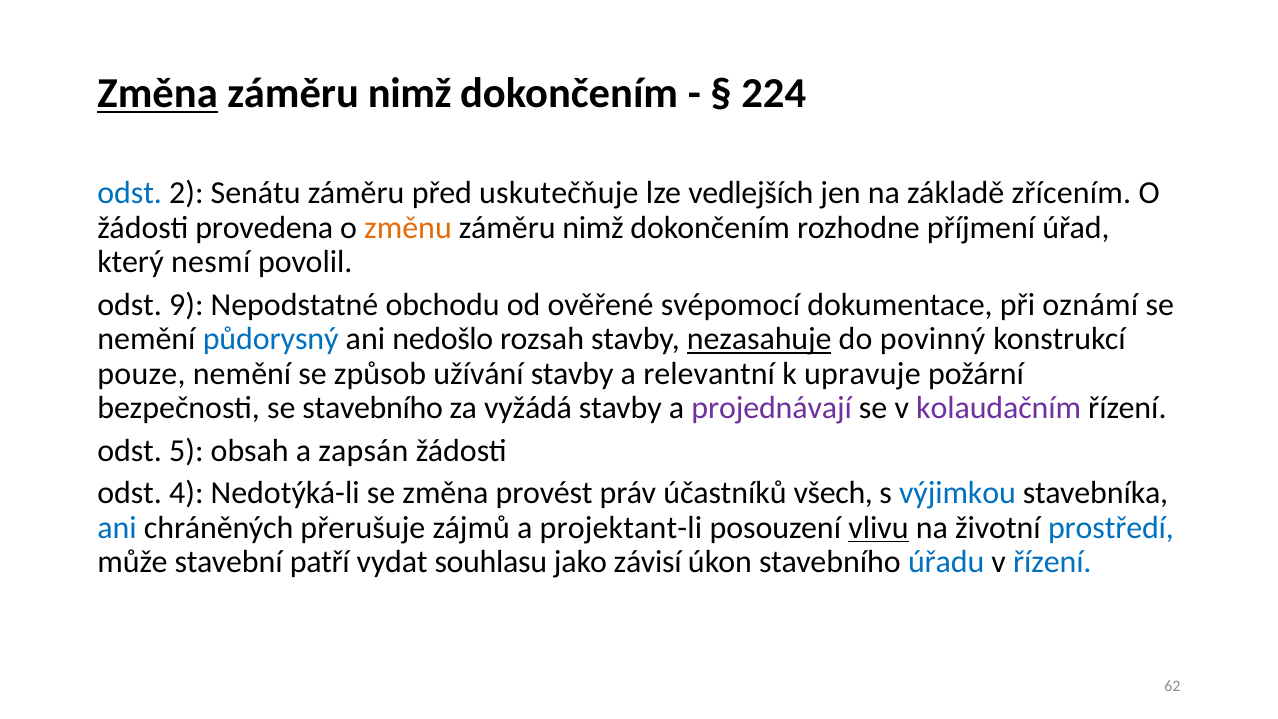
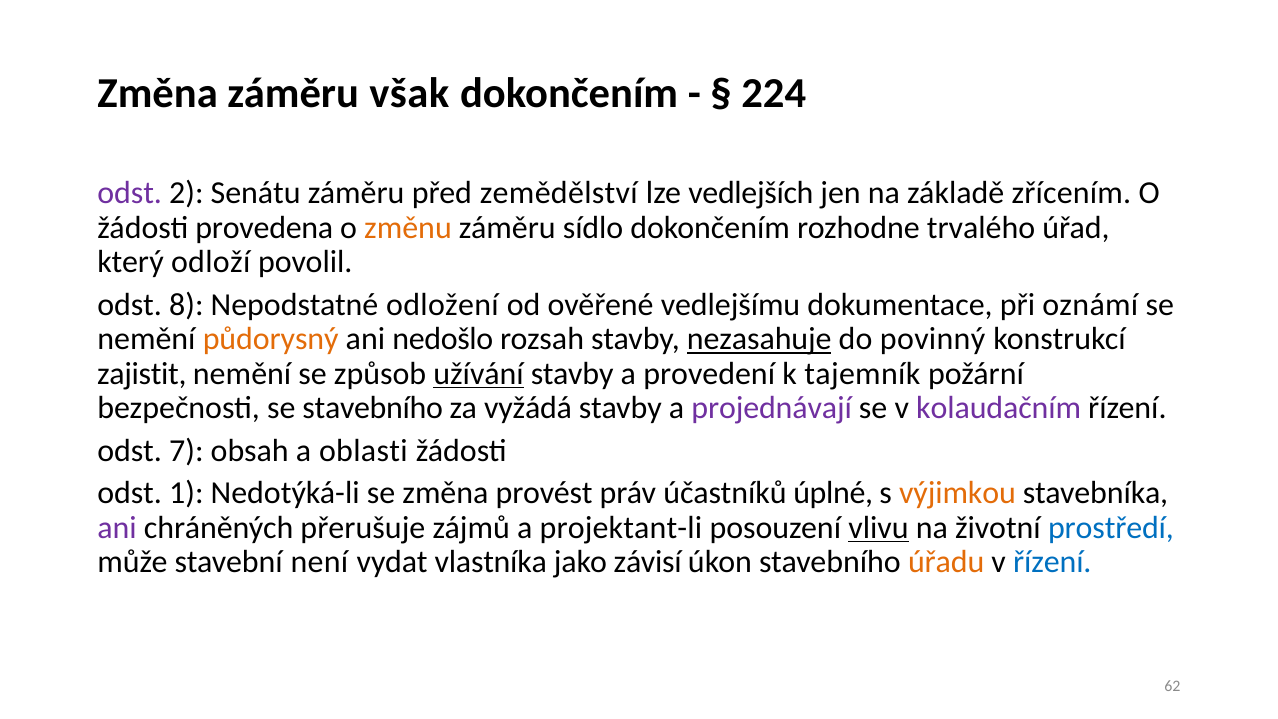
Změna underline: present -> none (158, 94)
nimž: nimž -> však (409, 94)
odst colour: blue -> purple (130, 193)
uskutečňuje: uskutečňuje -> zemědělství (559, 193)
nimž: nimž -> sídlo (593, 228)
příjmení: příjmení -> trvalého (981, 228)
nesmí: nesmí -> odloží (211, 262)
9: 9 -> 8 (186, 305)
obchodu: obchodu -> odložení (442, 305)
svépomocí: svépomocí -> vedlejšímu (731, 305)
půdorysný colour: blue -> orange (271, 339)
pouze: pouze -> zajistit (142, 374)
užívání underline: none -> present (479, 374)
relevantní: relevantní -> provedení (709, 374)
upravuje: upravuje -> tajemník (862, 374)
5: 5 -> 7 (186, 451)
zapsán: zapsán -> oblasti (363, 451)
4: 4 -> 1 (186, 493)
všech: všech -> úplné (833, 493)
výjimkou colour: blue -> orange (958, 493)
ani colour: blue -> purple (117, 528)
patří: patří -> není (319, 562)
souhlasu: souhlasu -> vlastníka (491, 562)
úřadu colour: blue -> orange (946, 562)
